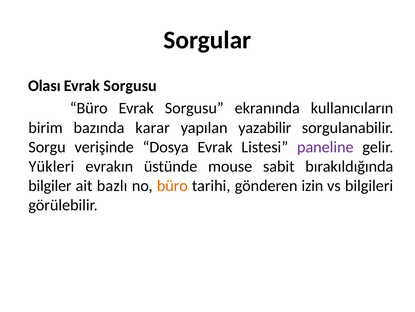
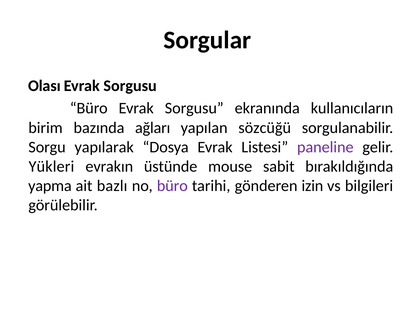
karar: karar -> ağları (153, 127)
yazabilir: yazabilir -> sözcüğü (265, 127)
verişinde: verişinde -> yapılarak (104, 147)
bilgiler: bilgiler -> yapma (50, 185)
büro colour: orange -> purple (172, 185)
